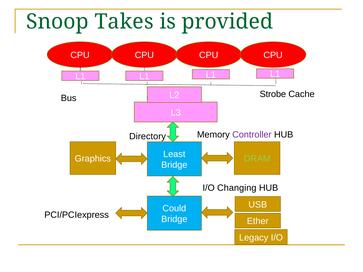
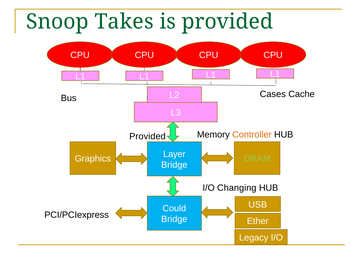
Strobe: Strobe -> Cases (273, 94)
Controller colour: purple -> orange (252, 135)
Directory: Directory -> Provided (148, 137)
Least: Least -> Layer (174, 154)
